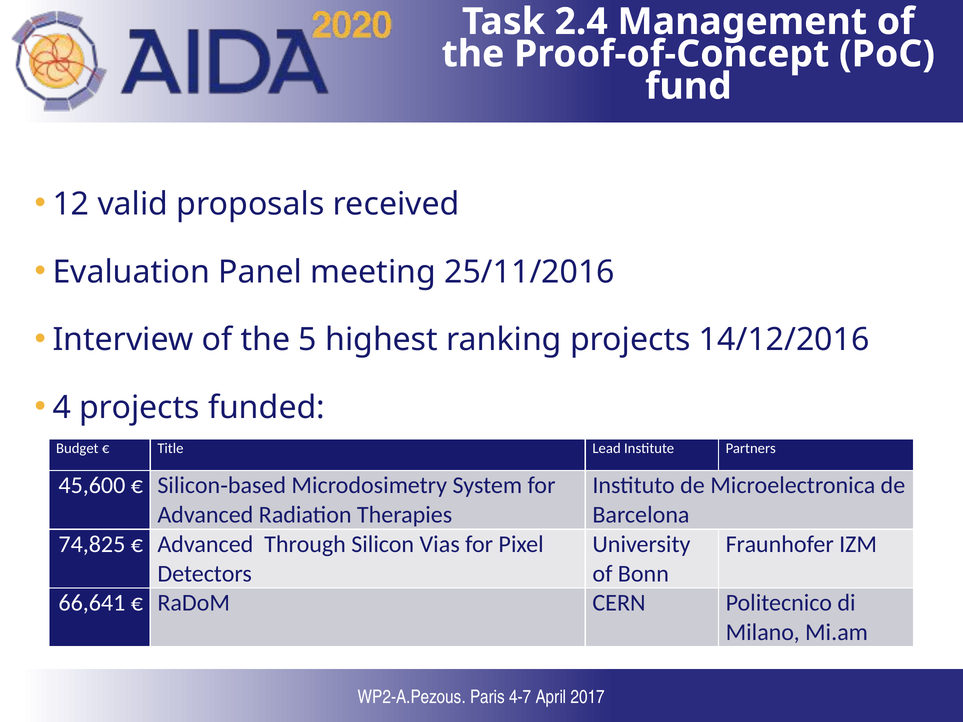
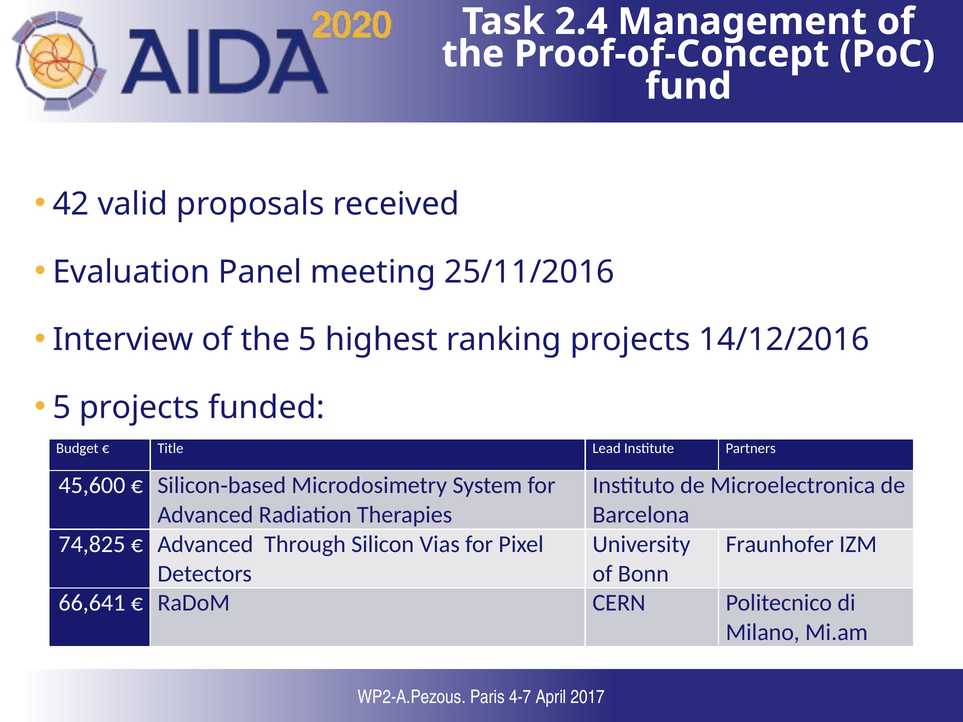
12: 12 -> 42 (71, 204)
4: 4 -> 5 (62, 408)
